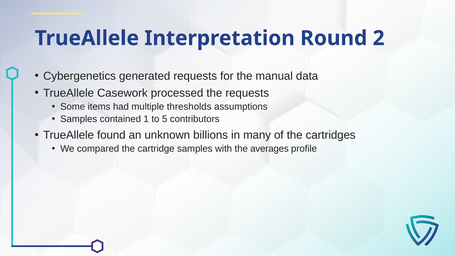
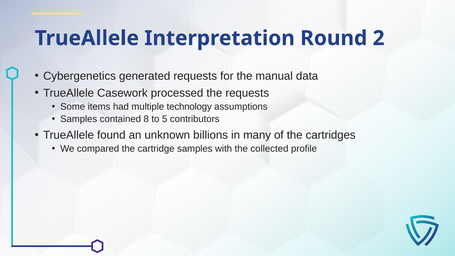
thresholds: thresholds -> technology (189, 107)
1: 1 -> 8 (146, 119)
averages: averages -> collected (269, 149)
